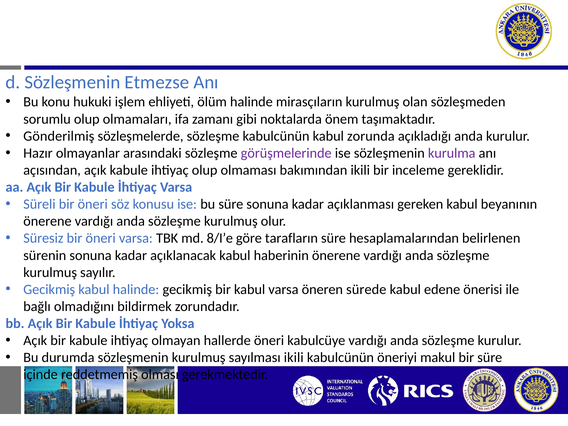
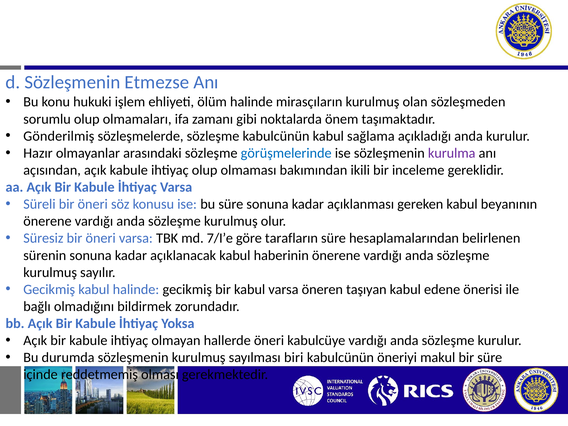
zorunda: zorunda -> sağlama (371, 136)
görüşmelerinde colour: purple -> blue (286, 153)
8/I’e: 8/I’e -> 7/I’e (220, 238)
sürede: sürede -> taşıyan (366, 289)
sayılması ikili: ikili -> biri (294, 358)
